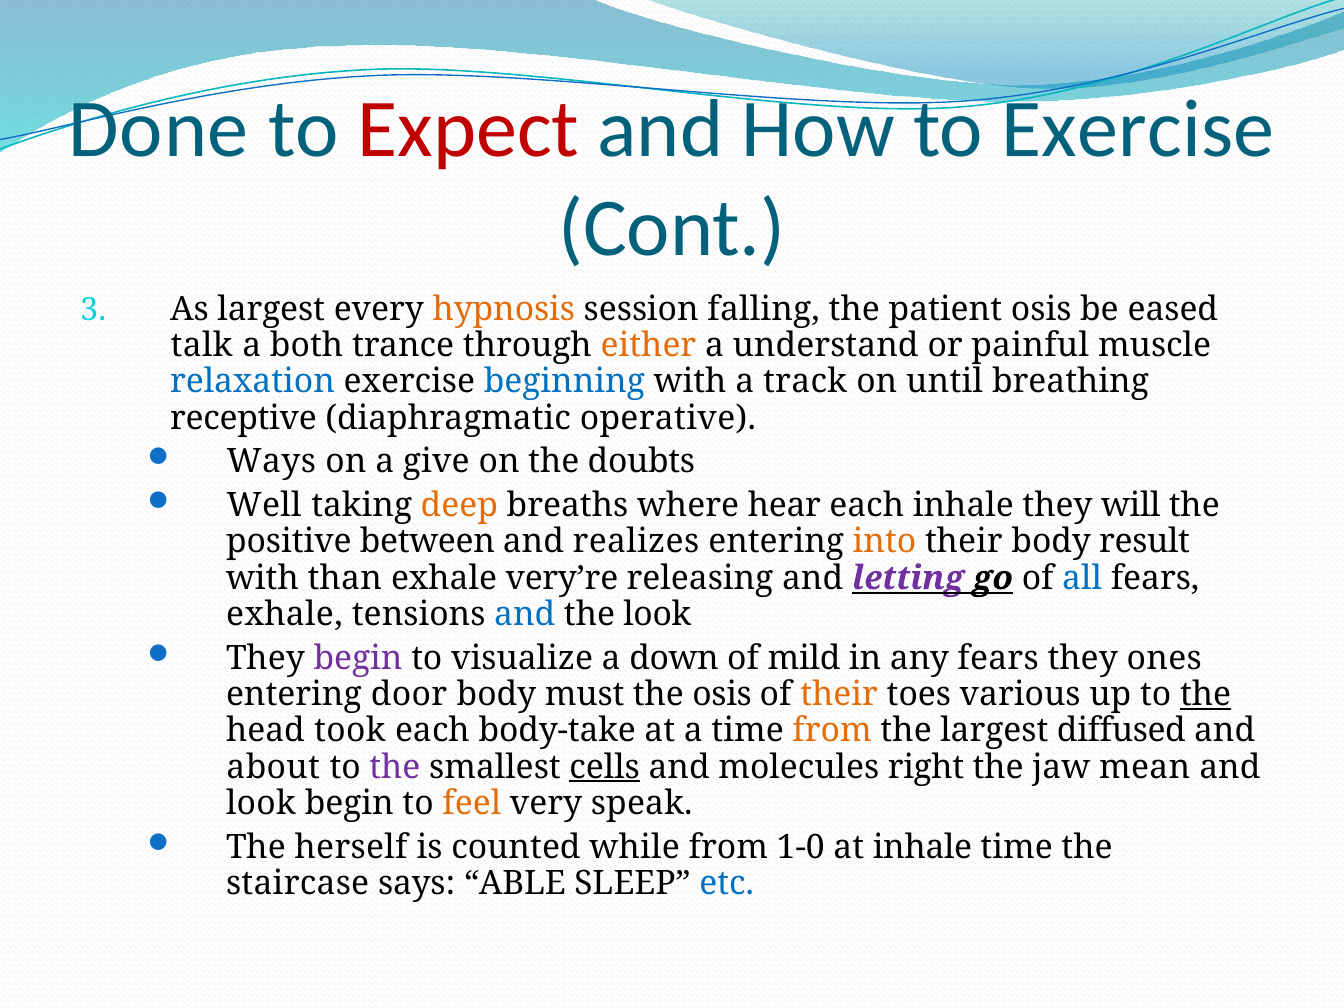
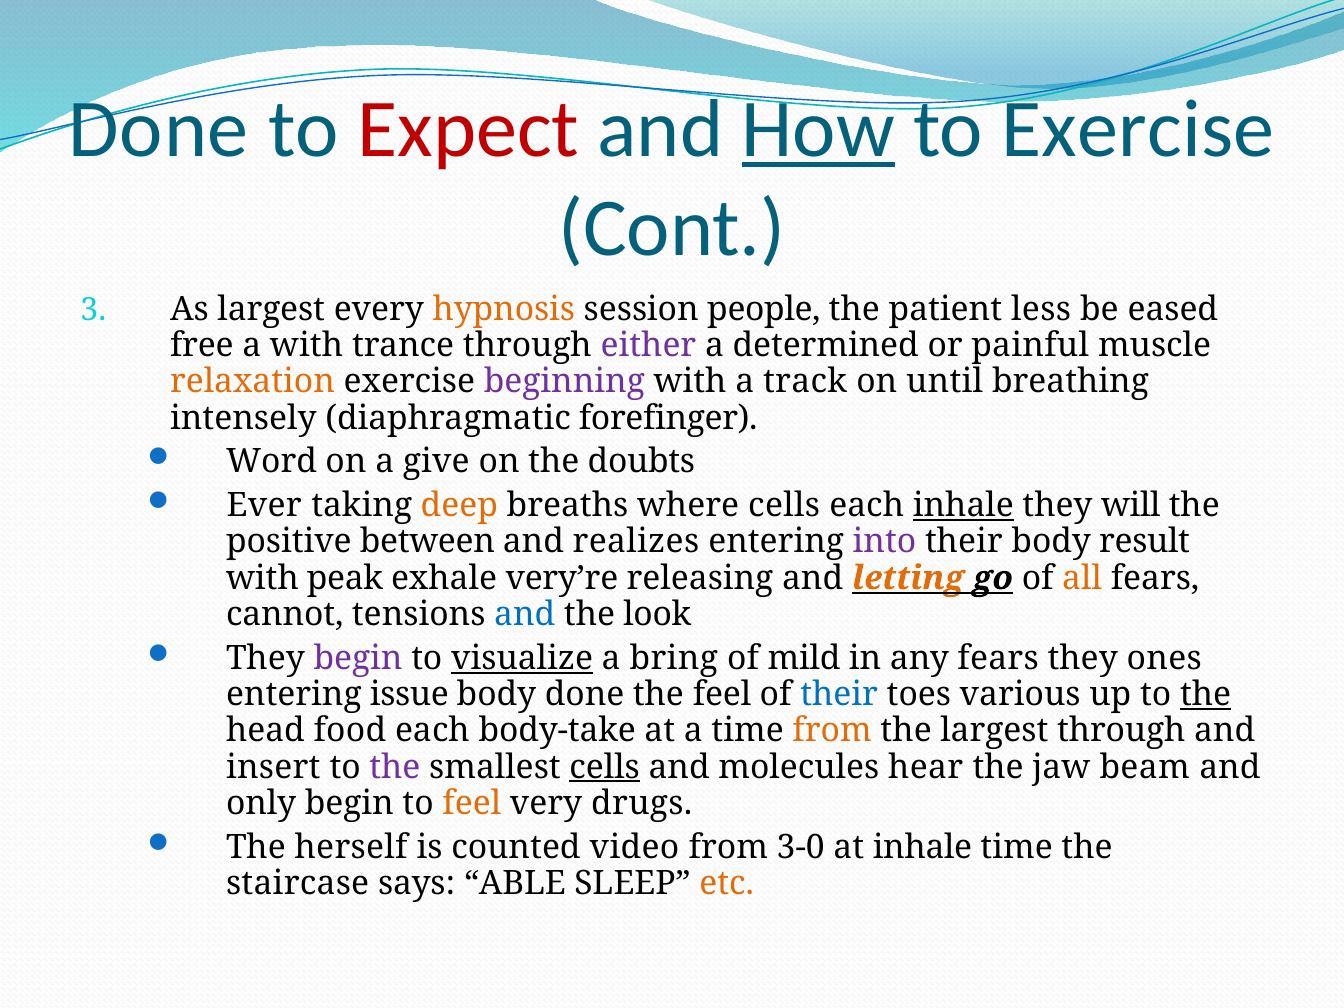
How underline: none -> present (818, 129)
falling: falling -> people (764, 309)
patient osis: osis -> less (1041, 309)
talk: talk -> free (202, 345)
a both: both -> with (307, 345)
either colour: orange -> purple (649, 345)
understand: understand -> determined (826, 345)
relaxation colour: blue -> orange (252, 382)
beginning colour: blue -> purple (564, 382)
receptive: receptive -> intensely (243, 418)
operative: operative -> forefinger (668, 418)
Ways: Ways -> Word (271, 462)
Well: Well -> Ever (264, 505)
where hear: hear -> cells (784, 505)
inhale underline: none -> present (963, 505)
into colour: orange -> purple (884, 542)
than: than -> peak (345, 578)
letting colour: purple -> orange (908, 578)
all colour: blue -> orange (1082, 578)
exhale: exhale -> cannot (285, 614)
visualize underline: none -> present (522, 658)
down: down -> bring (674, 658)
door: door -> issue (409, 694)
body must: must -> done (585, 694)
the osis: osis -> feel (722, 694)
their colour: orange -> blue (839, 694)
took: took -> food (350, 731)
largest diffused: diffused -> through (1121, 731)
about: about -> insert (273, 767)
right: right -> hear (926, 767)
mean: mean -> beam (1145, 767)
look: look -> only (261, 803)
speak: speak -> drugs (642, 803)
while: while -> video (634, 847)
1-0: 1-0 -> 3-0 (801, 847)
etc colour: blue -> orange (727, 883)
